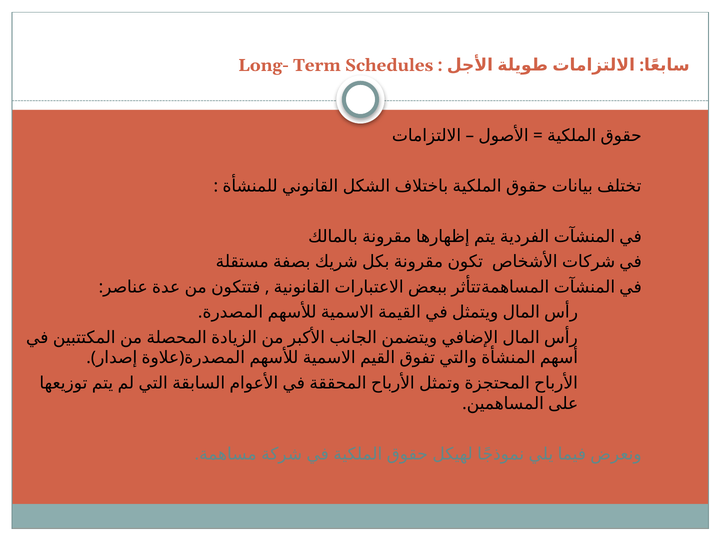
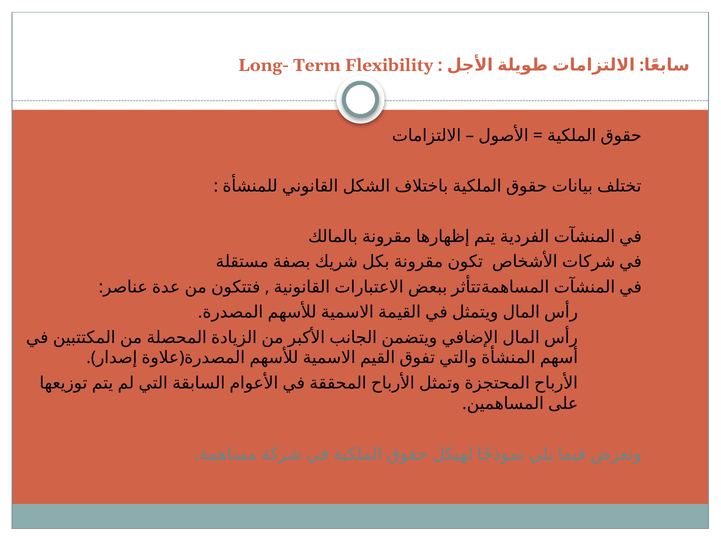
Schedules: Schedules -> Flexibility (389, 65)
